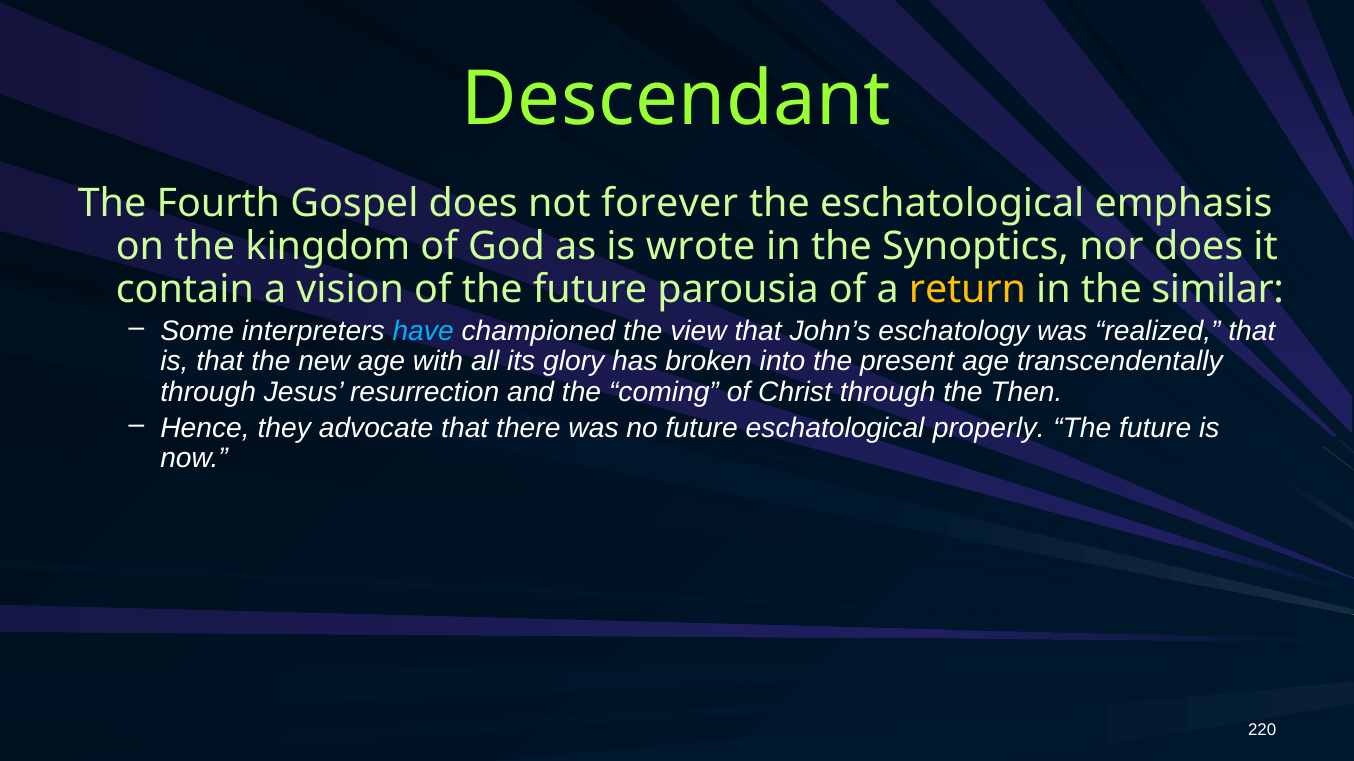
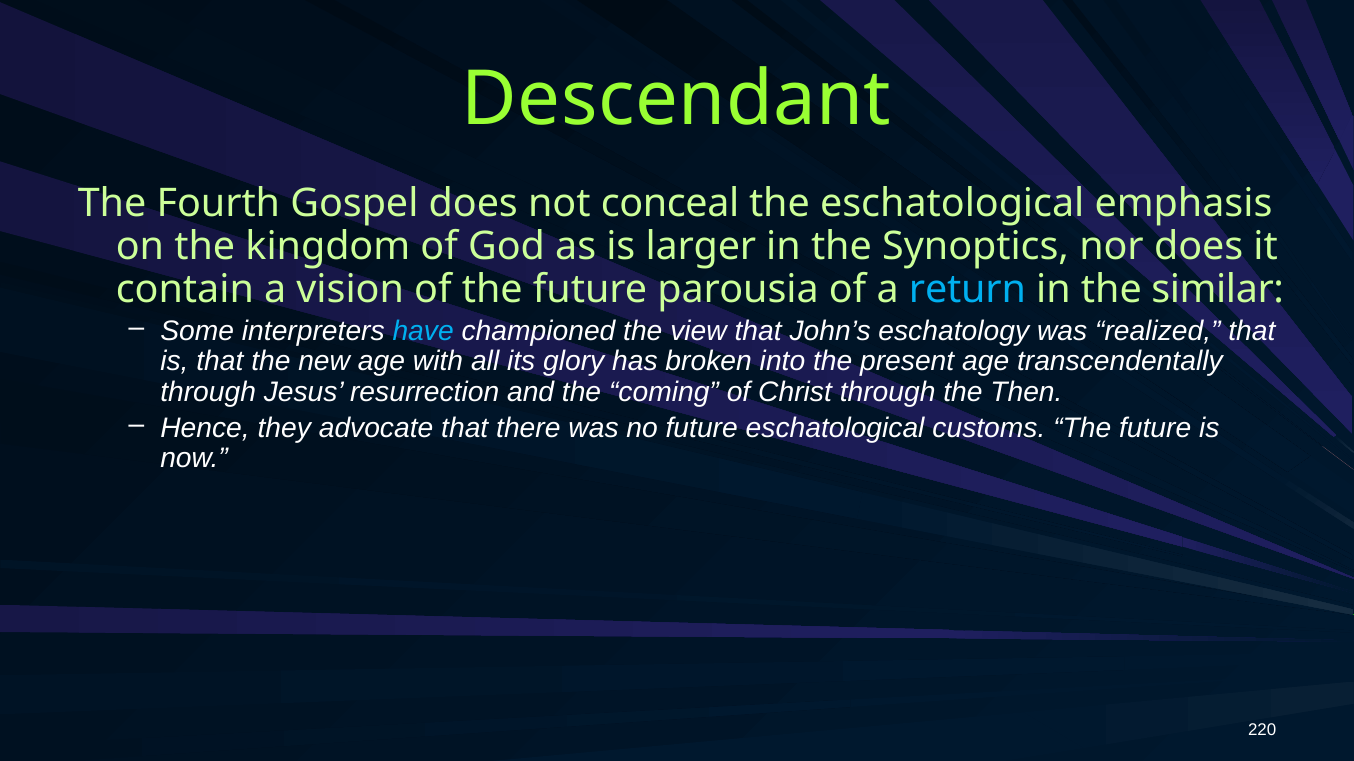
forever: forever -> conceal (670, 204)
wrote: wrote -> larger (701, 247)
return colour: yellow -> light blue (967, 289)
properly: properly -> customs (989, 429)
